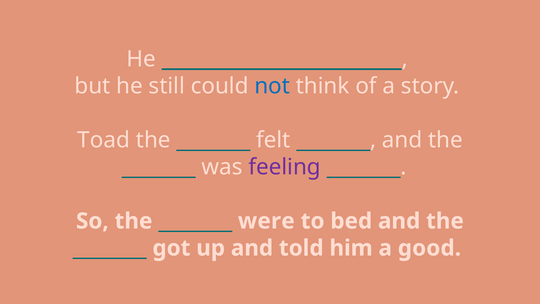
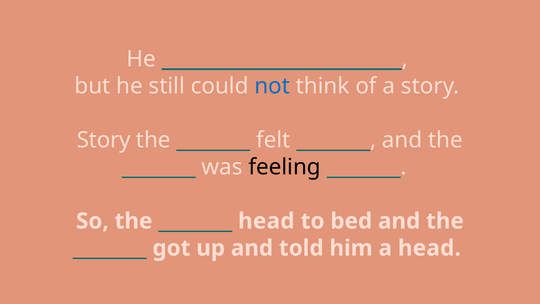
Toad: Toad -> Story (104, 140)
feeling colour: purple -> black (285, 167)
were: were -> head (266, 221)
a good: good -> head (429, 248)
